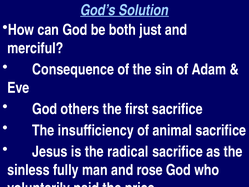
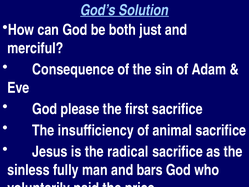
others: others -> please (80, 109)
rose: rose -> bars (150, 170)
